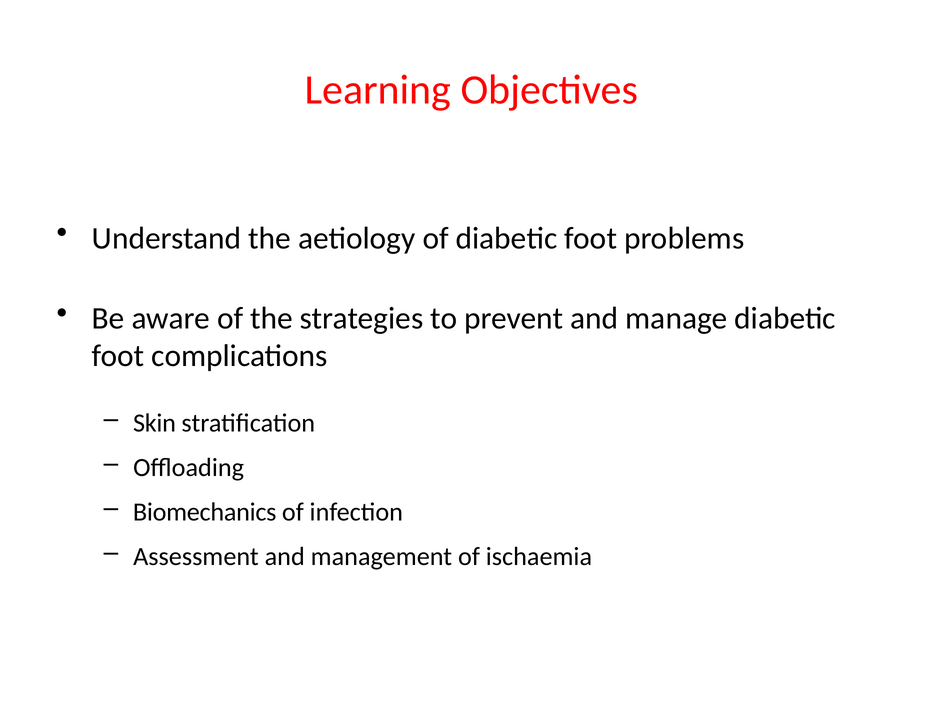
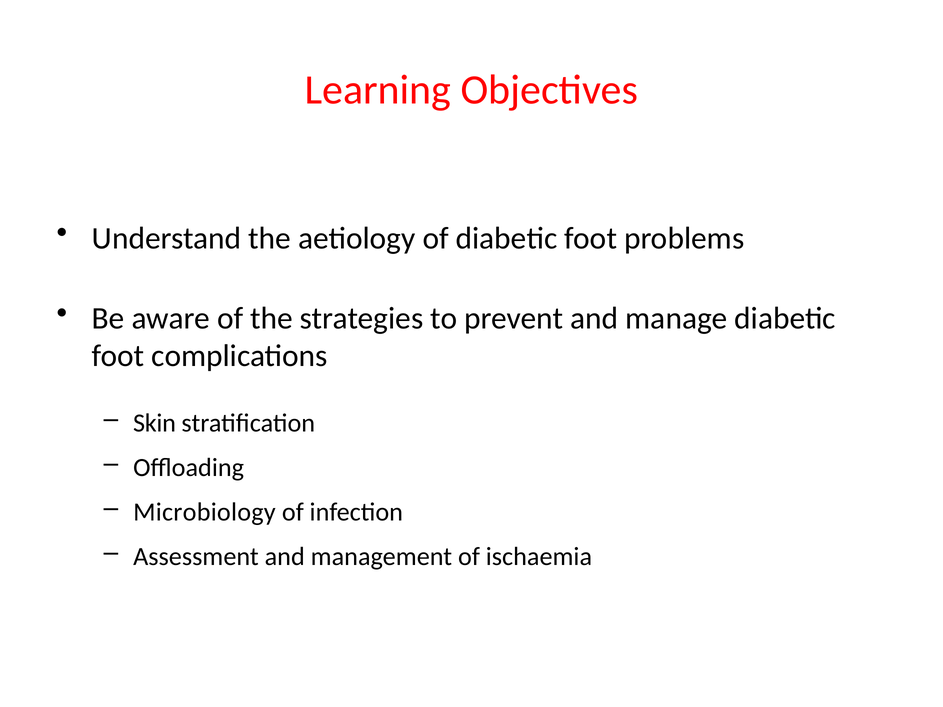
Biomechanics: Biomechanics -> Microbiology (204, 512)
